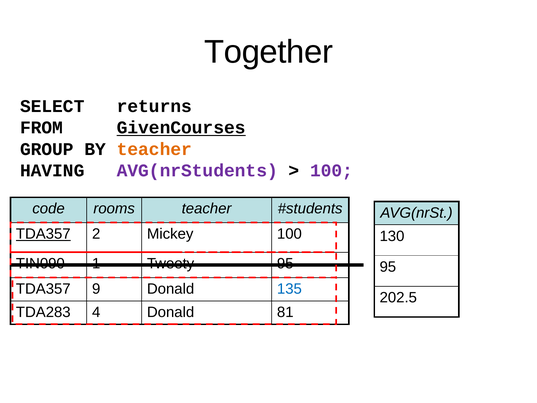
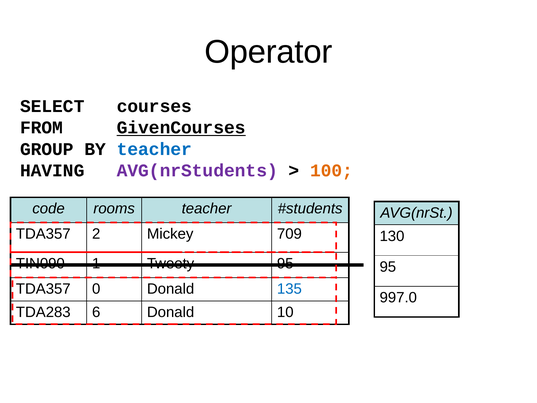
Together: Together -> Operator (269, 52)
returns: returns -> courses (154, 106)
teacher colour: orange -> blue (154, 149)
100 colour: purple -> orange (332, 171)
TDA357 underline: present -> none (43, 234)
Mickey 100: 100 -> 709 (289, 234)
9: 9 -> 0 (96, 289)
202.5: 202.5 -> 997.0 (398, 297)
4: 4 -> 6 (96, 312)
81: 81 -> 10 (285, 312)
